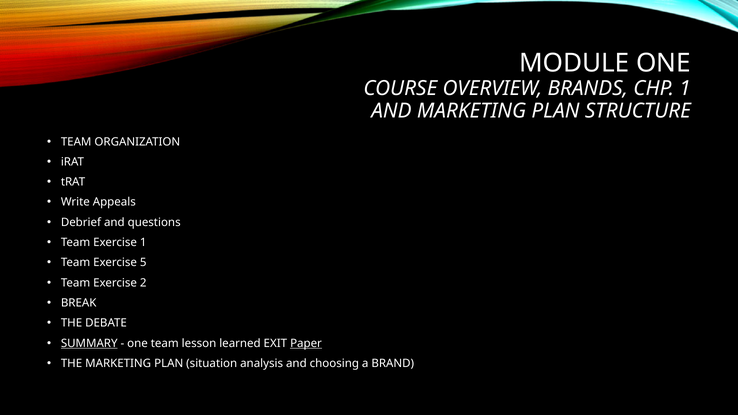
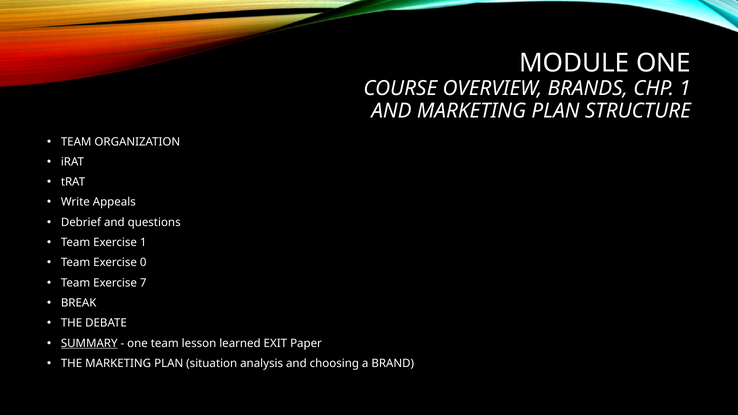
5: 5 -> 0 (143, 263)
2: 2 -> 7 (143, 283)
Paper underline: present -> none (306, 343)
